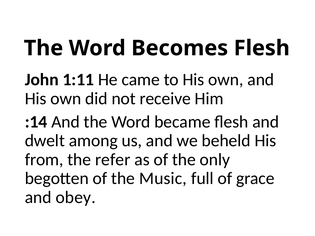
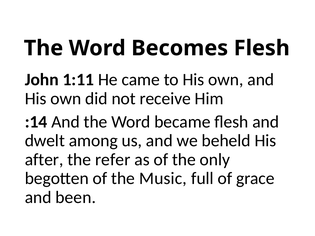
from: from -> after (44, 160)
obey: obey -> been (76, 198)
